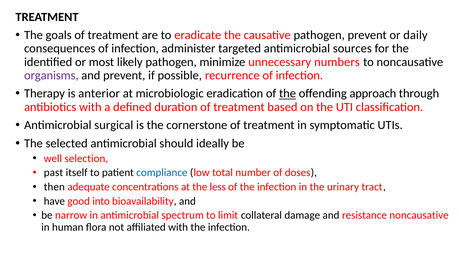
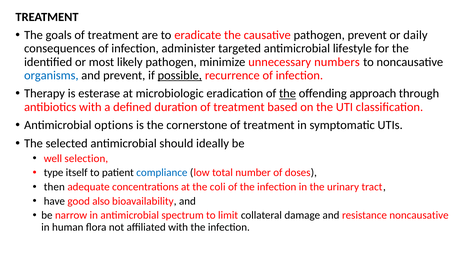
sources: sources -> lifestyle (352, 49)
organisms colour: purple -> blue (51, 75)
possible underline: none -> present (180, 75)
anterior: anterior -> esterase (99, 94)
surgical: surgical -> options (114, 125)
past: past -> type (54, 173)
less: less -> coli (218, 187)
into: into -> also (101, 201)
